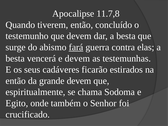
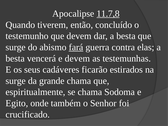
11.7,8 underline: none -> present (108, 14)
então: então -> surge (16, 81)
grande devem: devem -> chama (79, 81)
